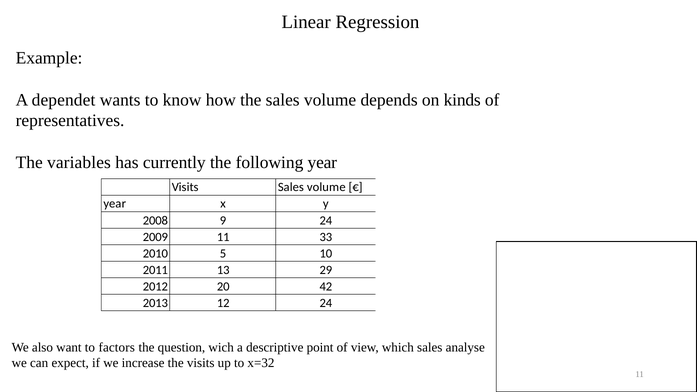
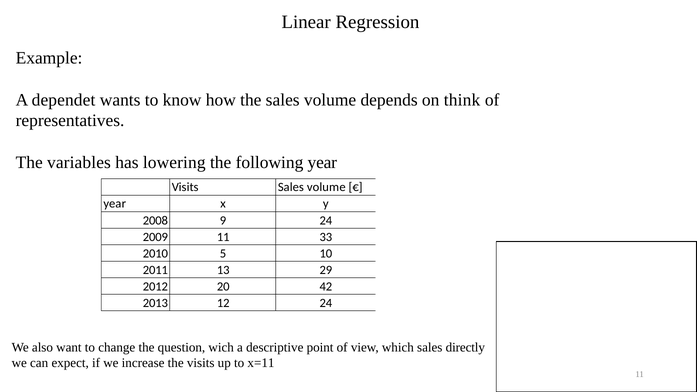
kinds: kinds -> think (462, 100)
currently: currently -> lowering (174, 163)
factors: factors -> change (117, 347)
analyse: analyse -> directly (465, 347)
x=32: x=32 -> x=11 (261, 363)
